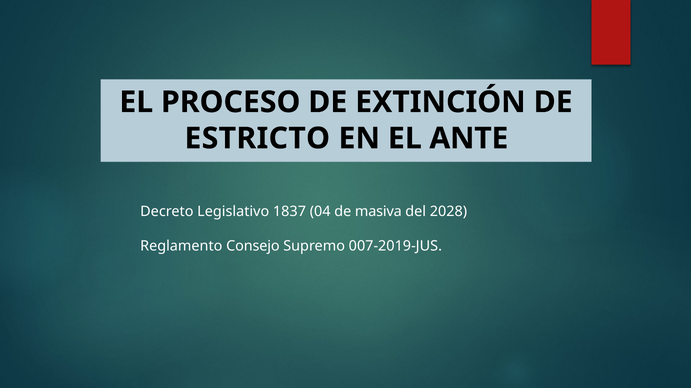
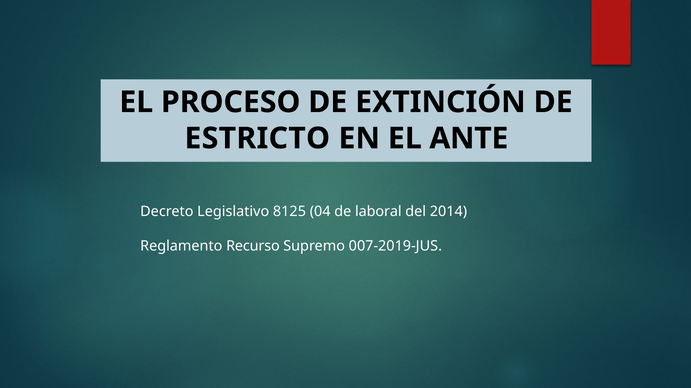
1837: 1837 -> 8125 (289, 212)
masiva: masiva -> laboral (378, 212)
2028: 2028 -> 2014 (448, 212)
Consejo: Consejo -> Recurso (253, 246)
